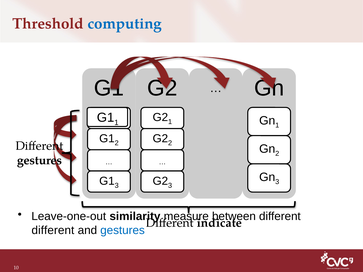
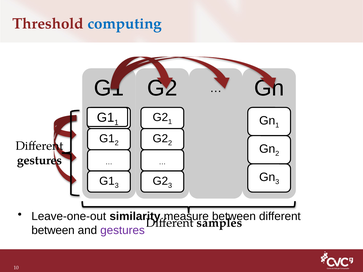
indicate: indicate -> samples (219, 223)
different: different -> between (53, 230)
gestures colour: blue -> purple (123, 230)
